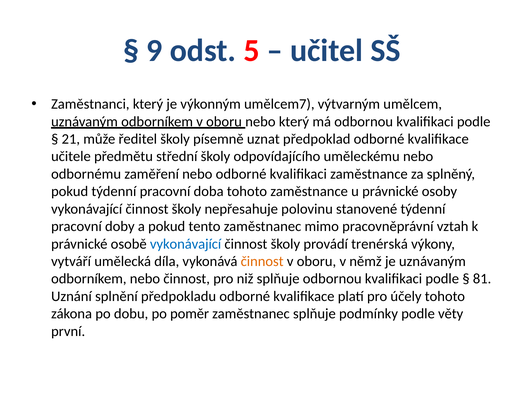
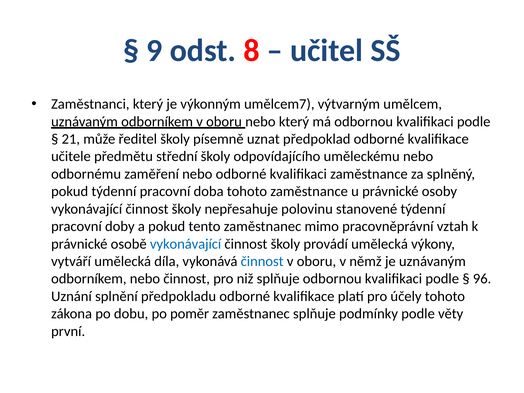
5: 5 -> 8 (252, 51)
provádí trenérská: trenérská -> umělecká (380, 244)
činnost colour: orange -> blue (262, 261)
81: 81 -> 96 (482, 279)
